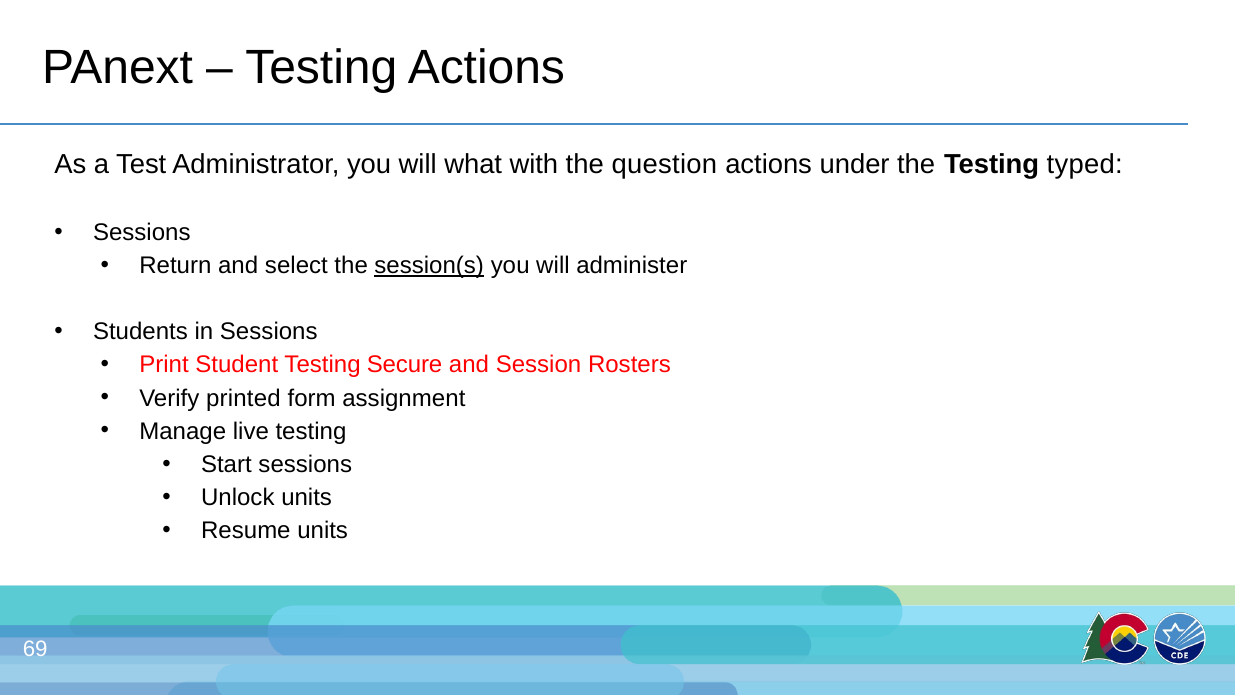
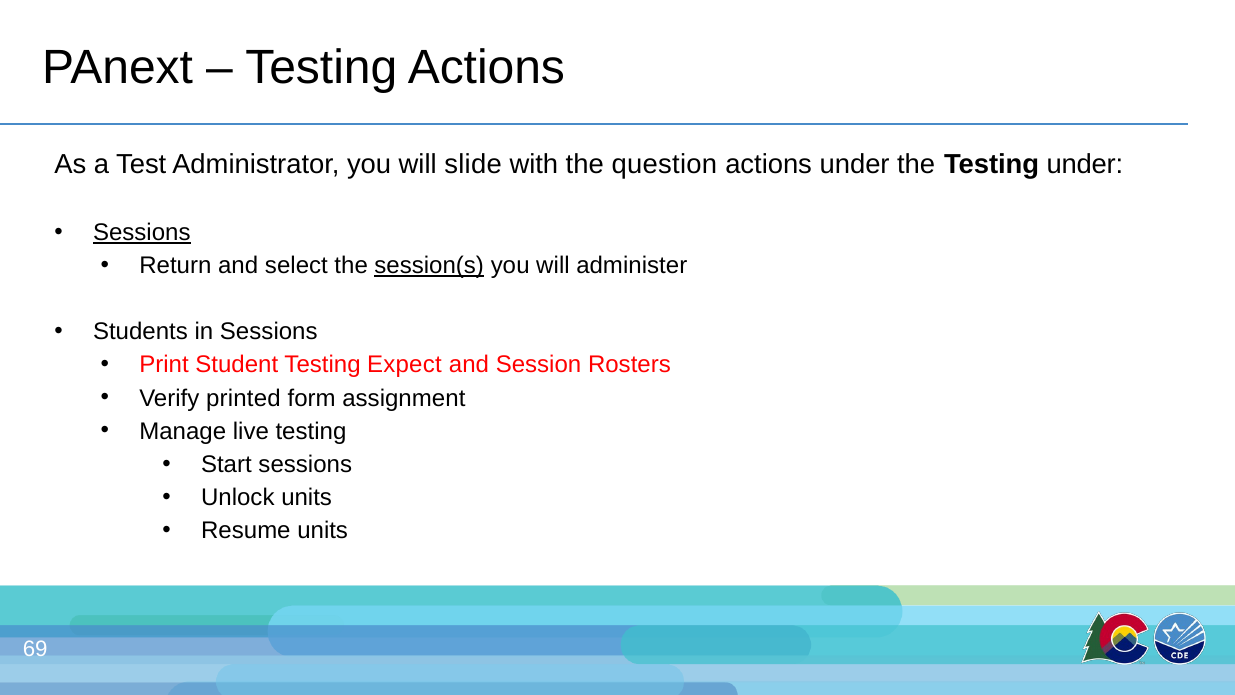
what: what -> slide (473, 164)
Testing typed: typed -> under (1085, 164)
Sessions underline: none -> present (142, 232)
Secure: Secure -> Expect (404, 365)
